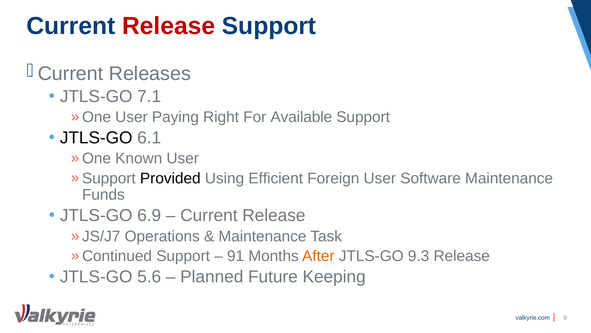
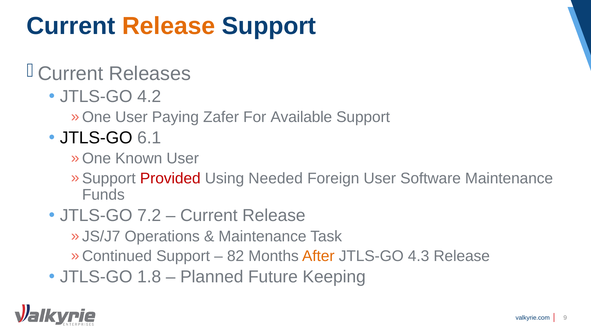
Release colour: red -> orange (169, 26)
7.1: 7.1 -> 4.2 (149, 96)
Right: Right -> Zafer (221, 117)
Provided colour: black -> red (170, 178)
Efficient: Efficient -> Needed (276, 178)
6.9: 6.9 -> 7.2 (149, 215)
91: 91 -> 82 (236, 256)
9.3: 9.3 -> 4.3 (419, 256)
5.6: 5.6 -> 1.8 (149, 276)
